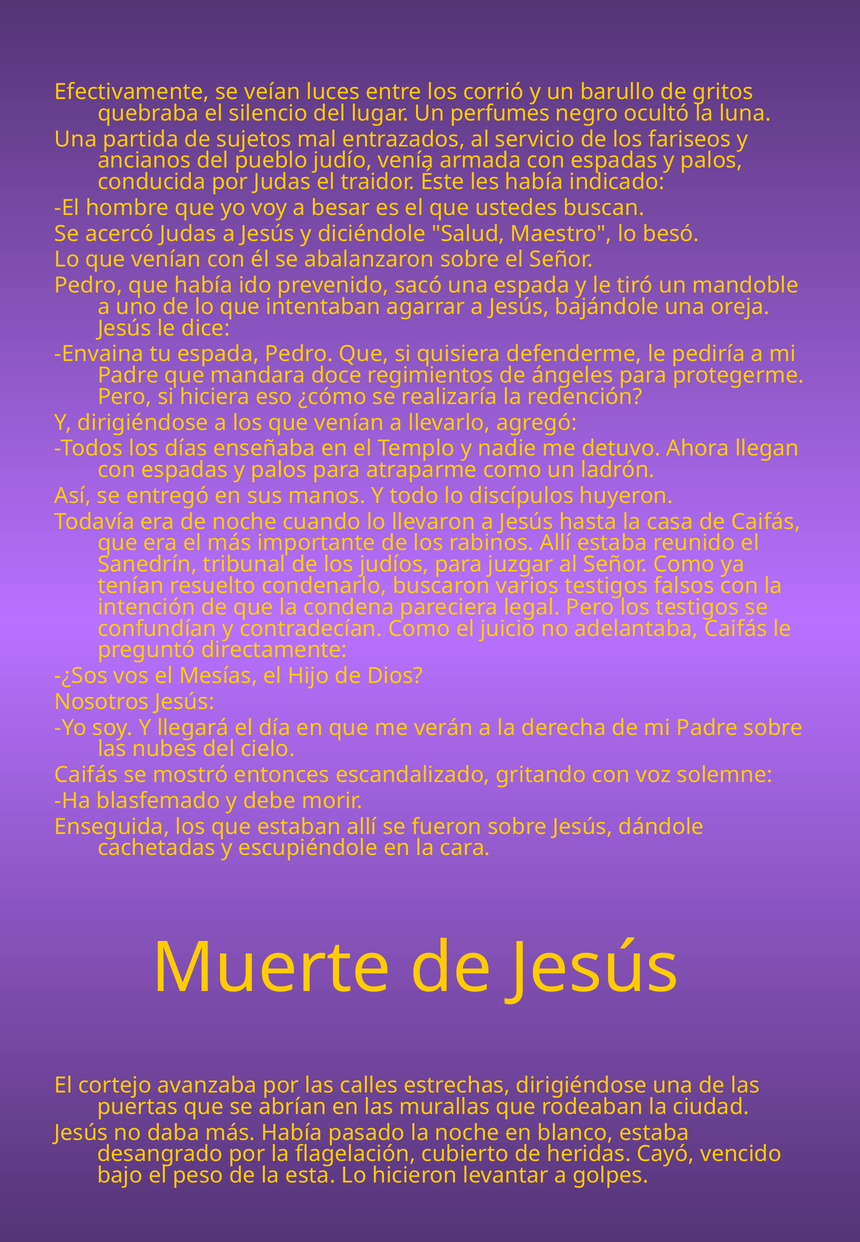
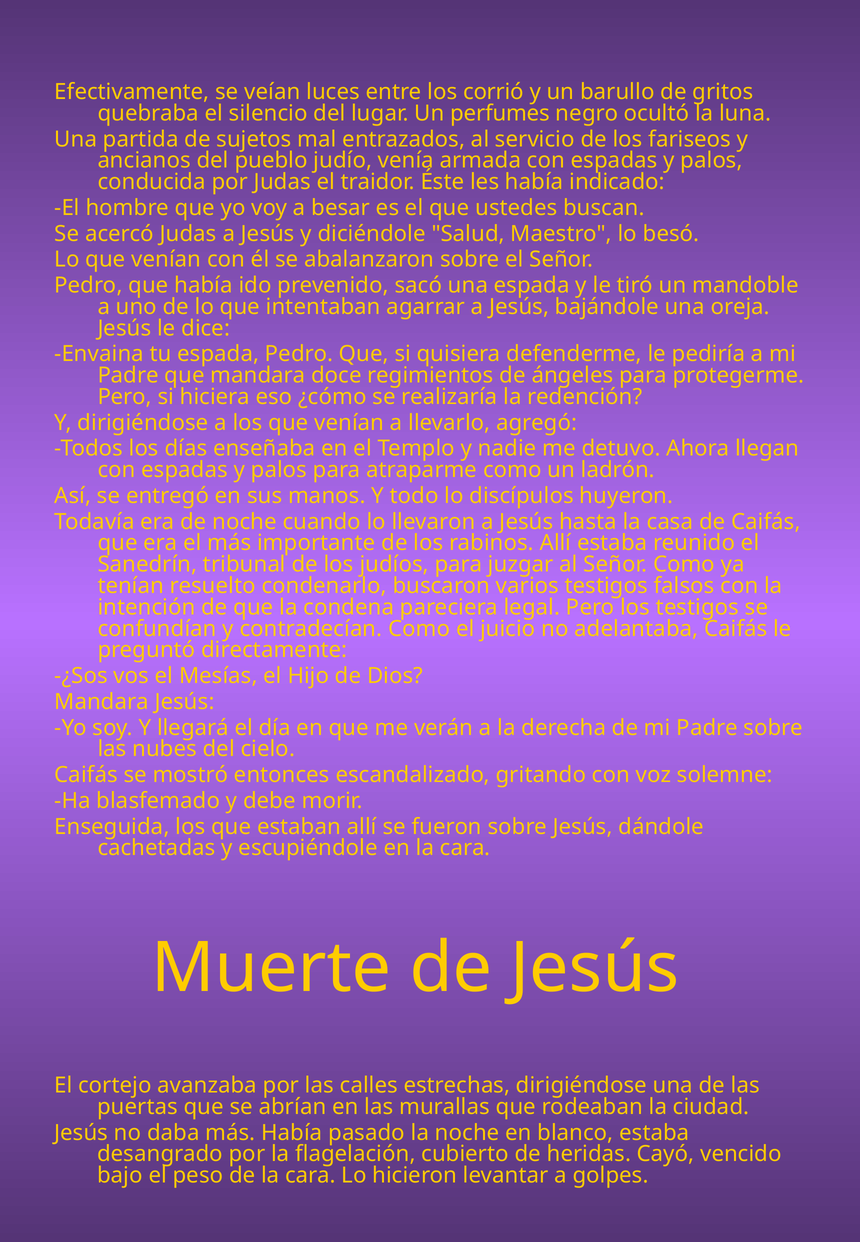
Nosotros: Nosotros -> Mandara (102, 702)
de la esta: esta -> cara (311, 1176)
